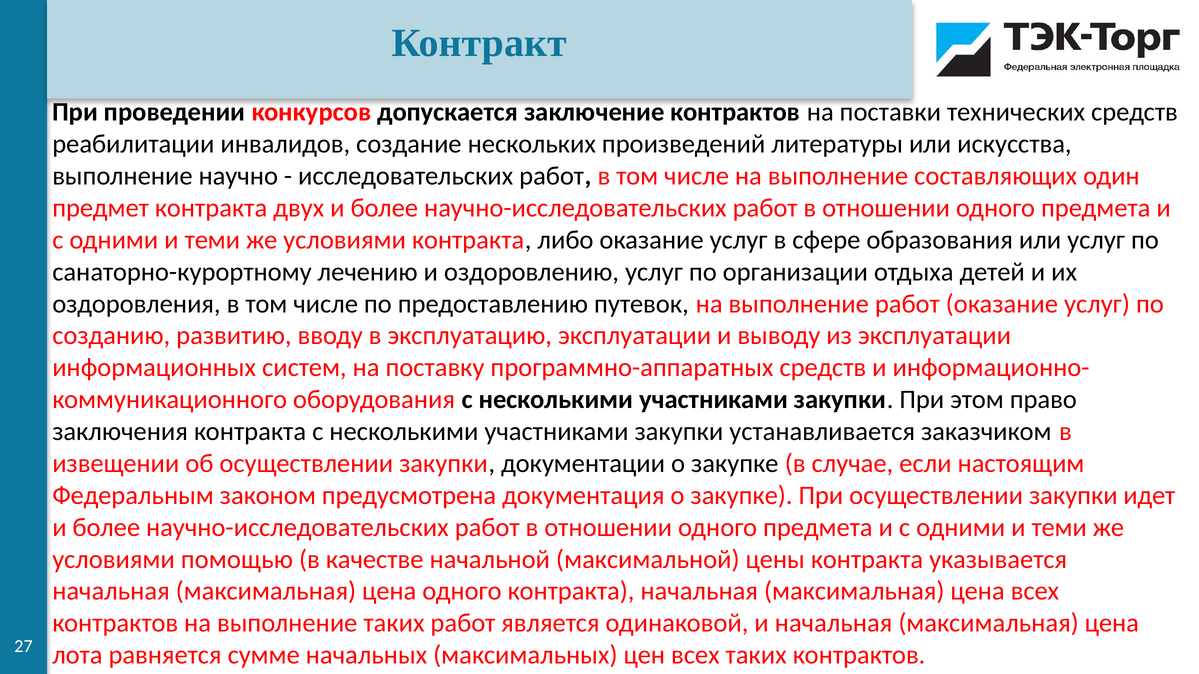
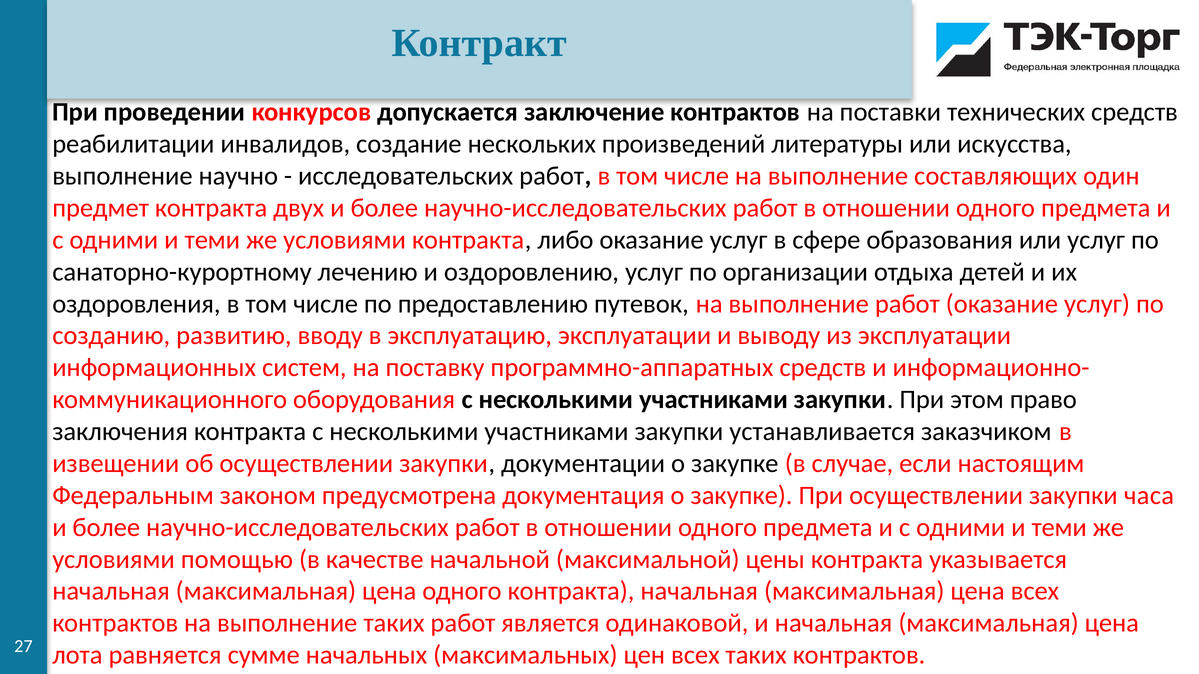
идет: идет -> часа (1149, 496)
